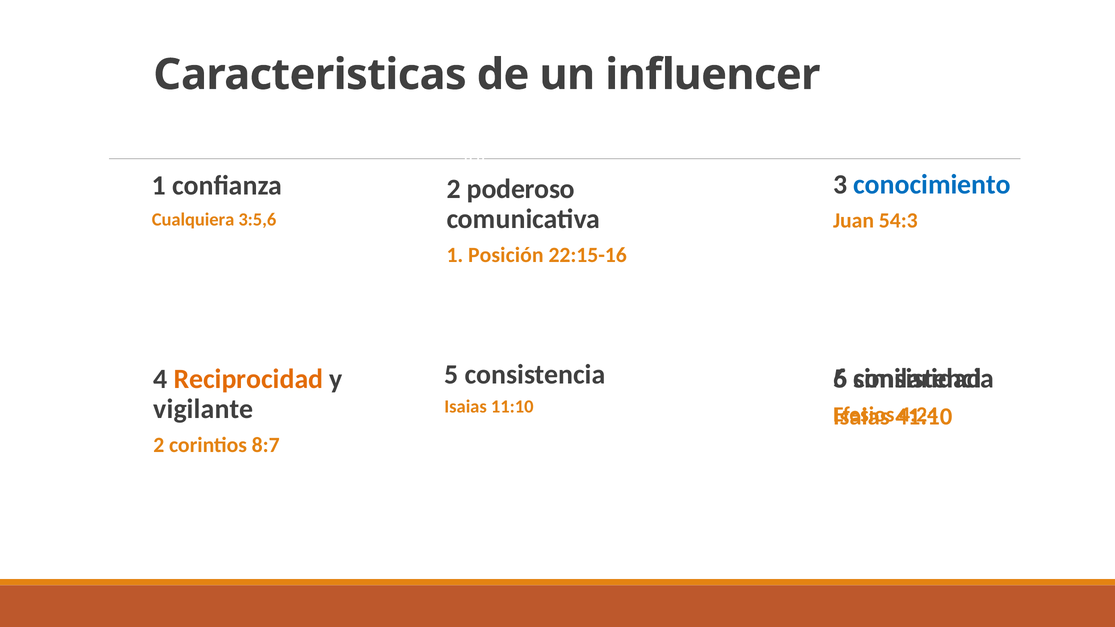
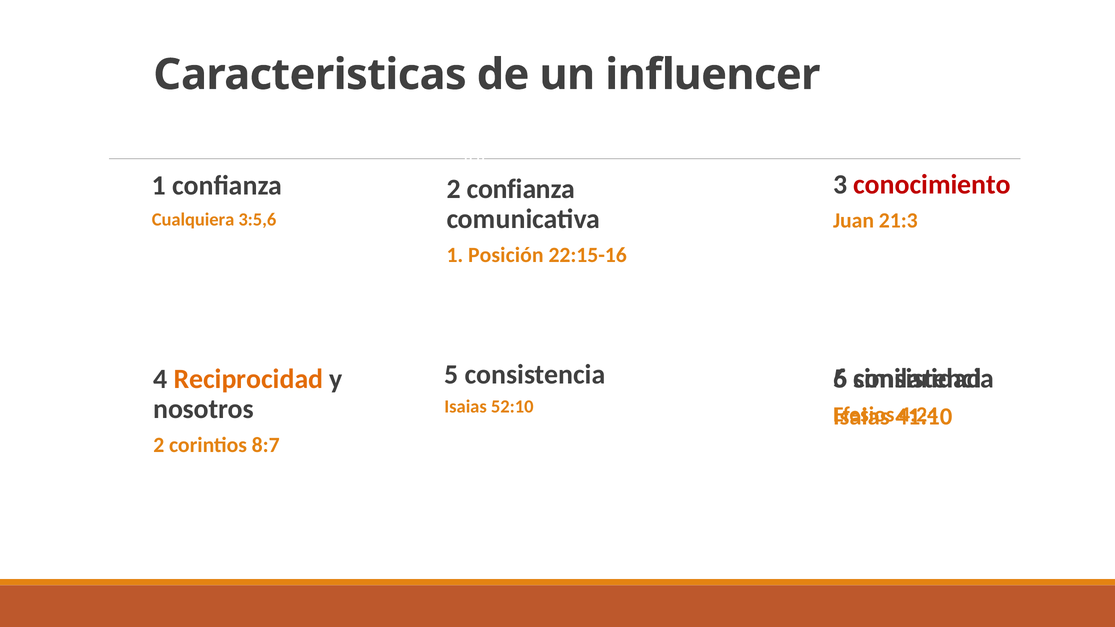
conocimiento colour: blue -> red (932, 185)
2 poderoso: poderoso -> confianza (521, 189)
54:3: 54:3 -> 21:3 (898, 221)
vigilante: vigilante -> nosotros (203, 409)
11:10: 11:10 -> 52:10 (512, 407)
